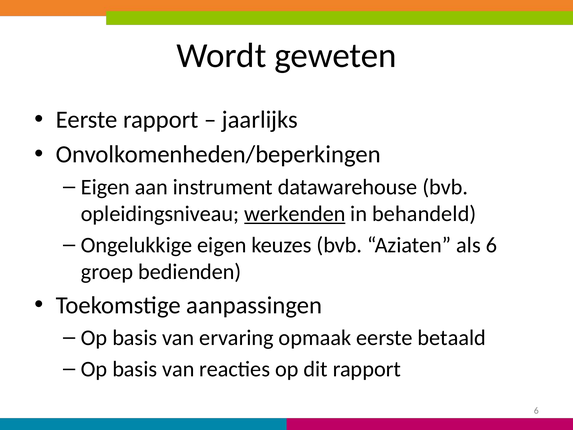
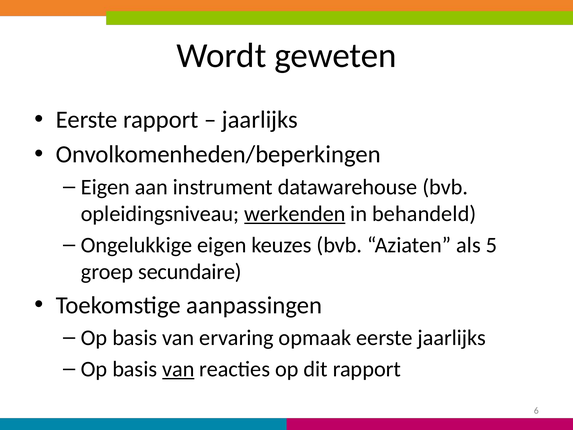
als 6: 6 -> 5 (491, 245)
bedienden: bedienden -> secundaire (190, 272)
eerste betaald: betaald -> jaarlijks (452, 338)
van underline: none -> present (178, 369)
